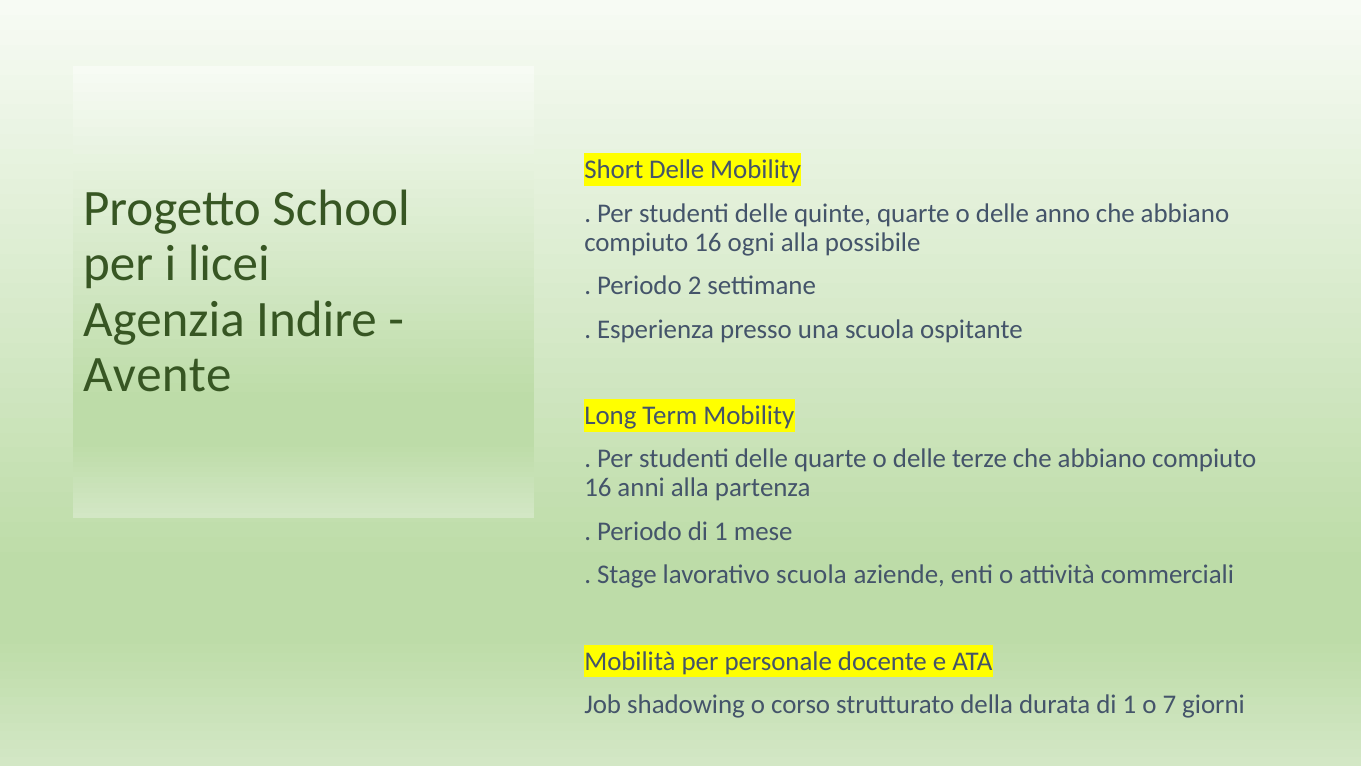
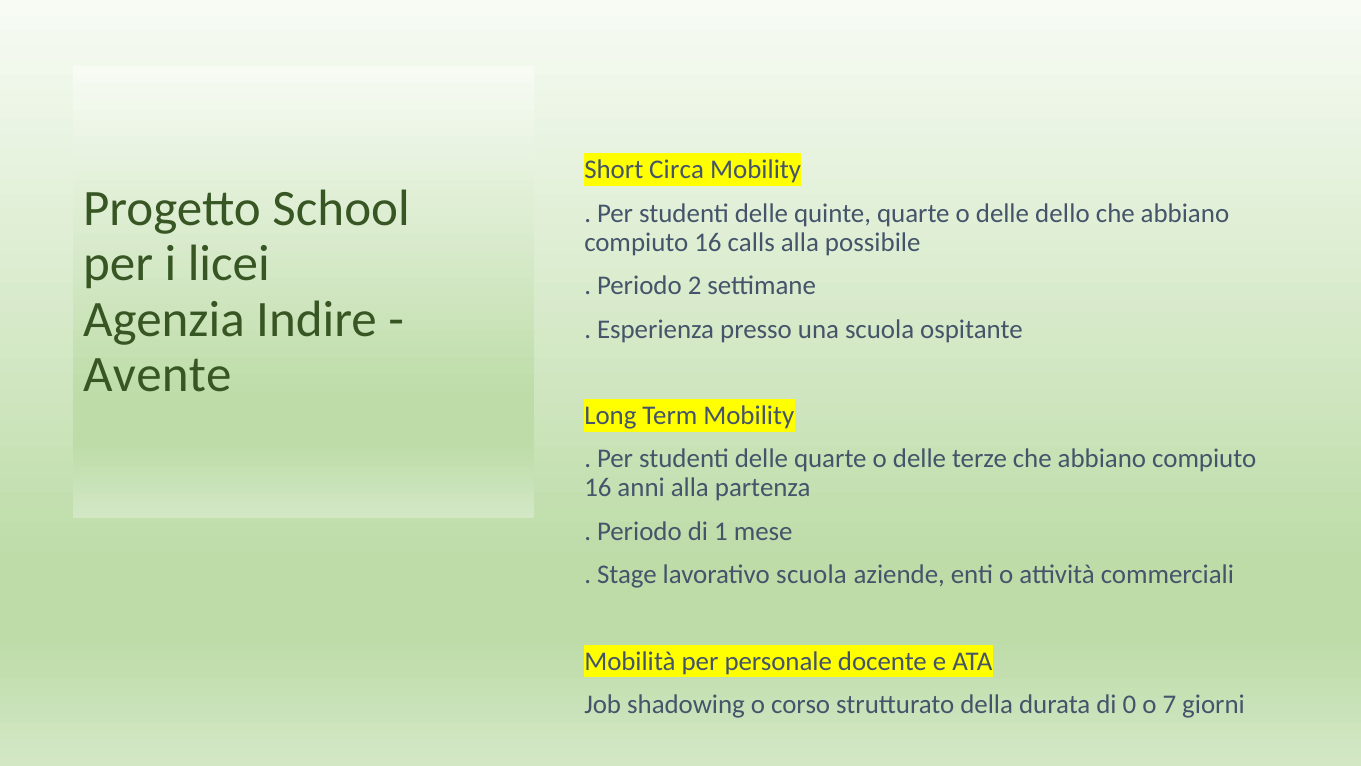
Short Delle: Delle -> Circa (677, 170)
anno: anno -> dello (1062, 213)
ogni: ogni -> calls (751, 242)
durata di 1: 1 -> 0 (1129, 704)
